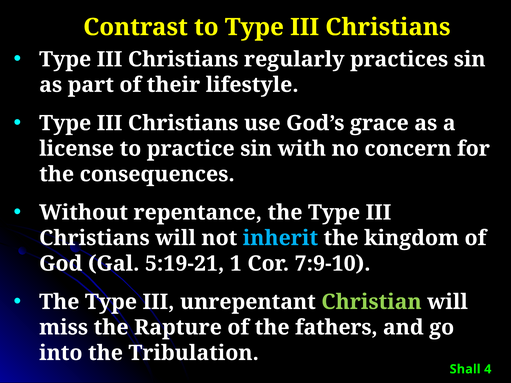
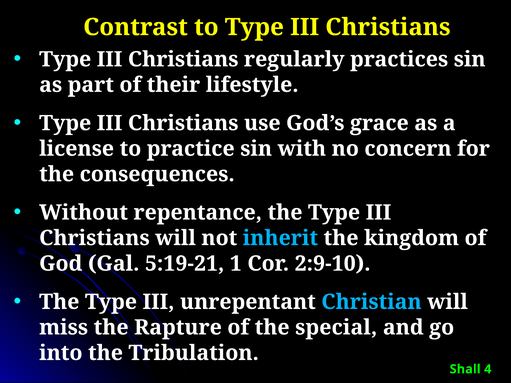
7:9-10: 7:9-10 -> 2:9-10 (333, 264)
Christian colour: light green -> light blue (372, 302)
fathers: fathers -> special (336, 328)
